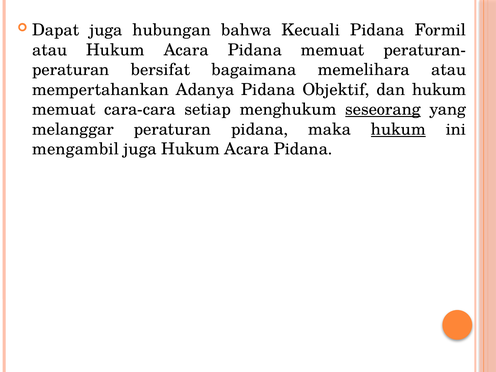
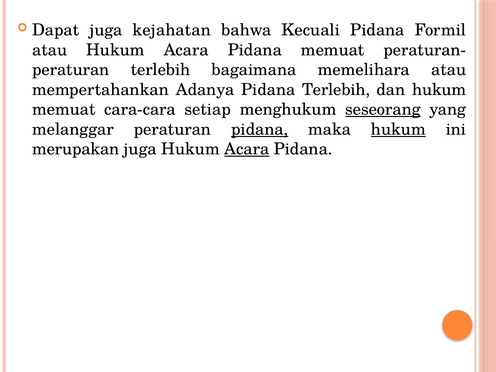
hubungan: hubungan -> kejahatan (172, 30)
peraturan bersifat: bersifat -> terlebih (161, 70)
Pidana Objektif: Objektif -> Terlebih (336, 90)
pidana underline: none -> present (260, 129)
mengambil: mengambil -> merupakan (76, 149)
Acara underline: none -> present (247, 149)
